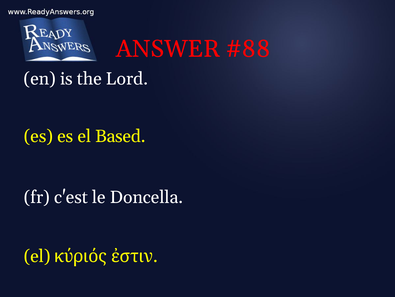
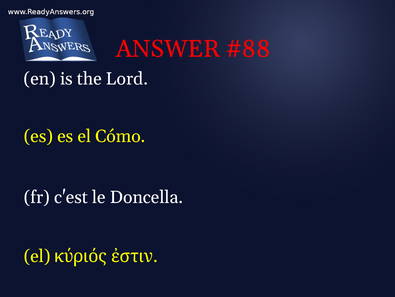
Based: Based -> Cómo (120, 136)
